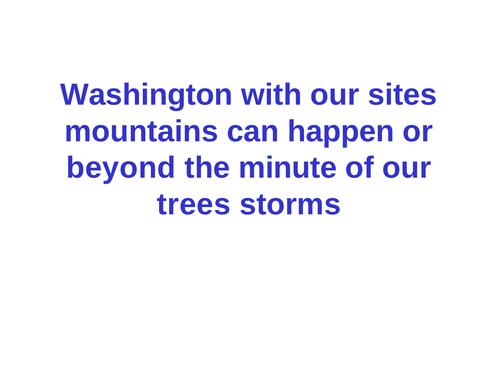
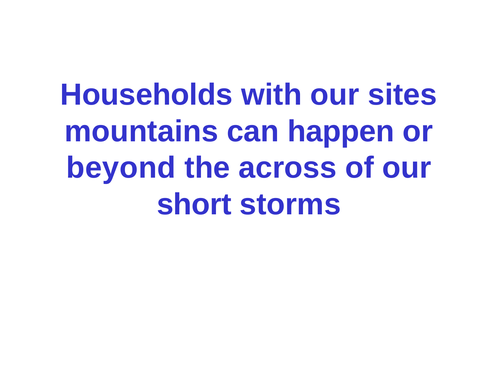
Washington: Washington -> Households (147, 95)
minute: minute -> across (288, 168)
trees: trees -> short (194, 204)
